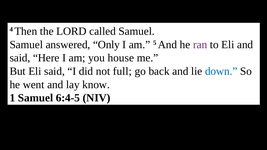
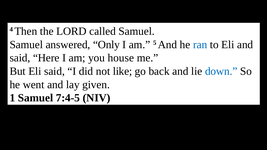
ran colour: purple -> blue (200, 45)
full: full -> like (122, 71)
know: know -> given (96, 85)
6:4-5: 6:4-5 -> 7:4-5 (68, 98)
